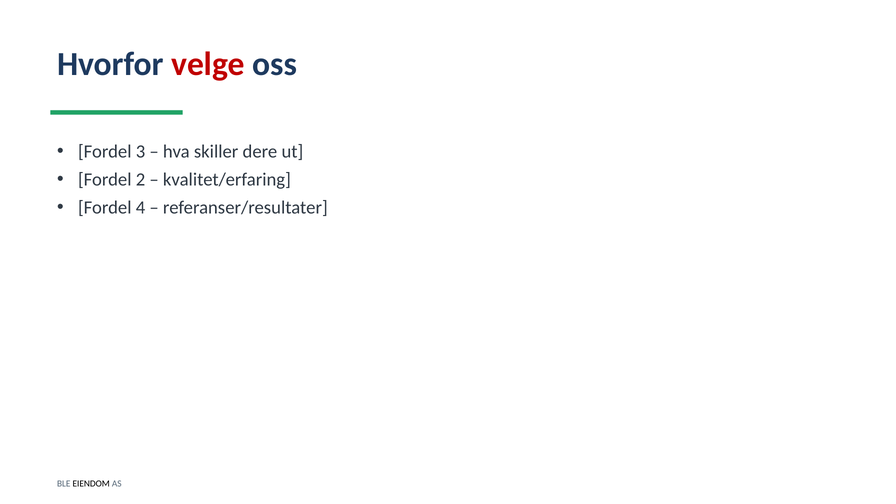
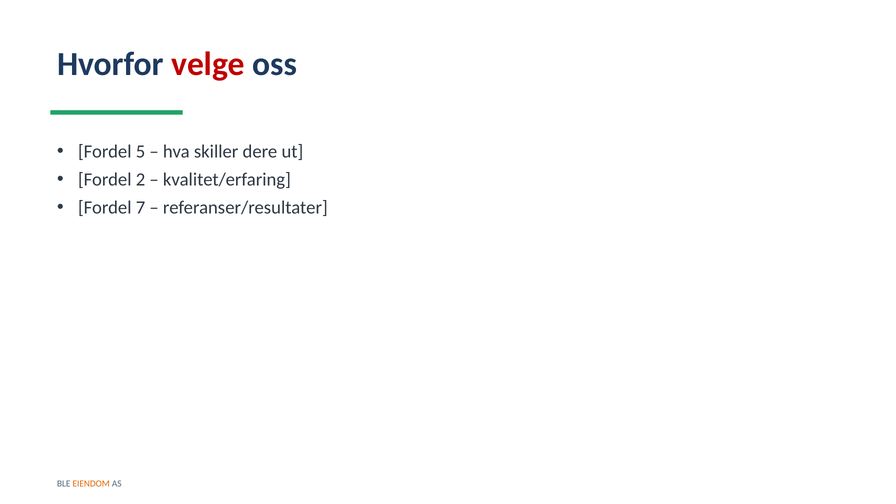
3: 3 -> 5 (141, 152)
4: 4 -> 7 (141, 208)
EIENDOM colour: black -> orange (91, 484)
